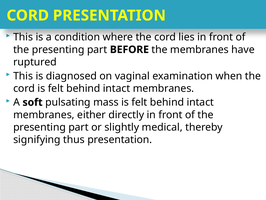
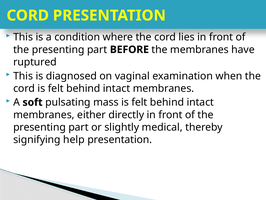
thus: thus -> help (74, 139)
